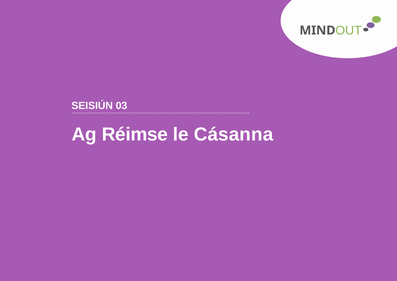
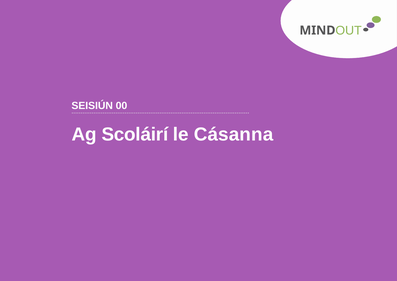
03: 03 -> 00 (121, 106)
Réimse: Réimse -> Scoláirí (135, 134)
